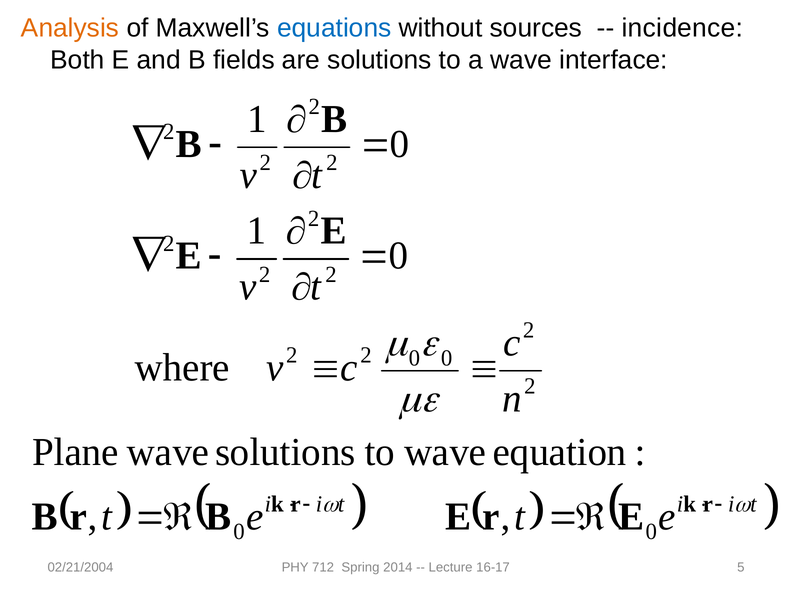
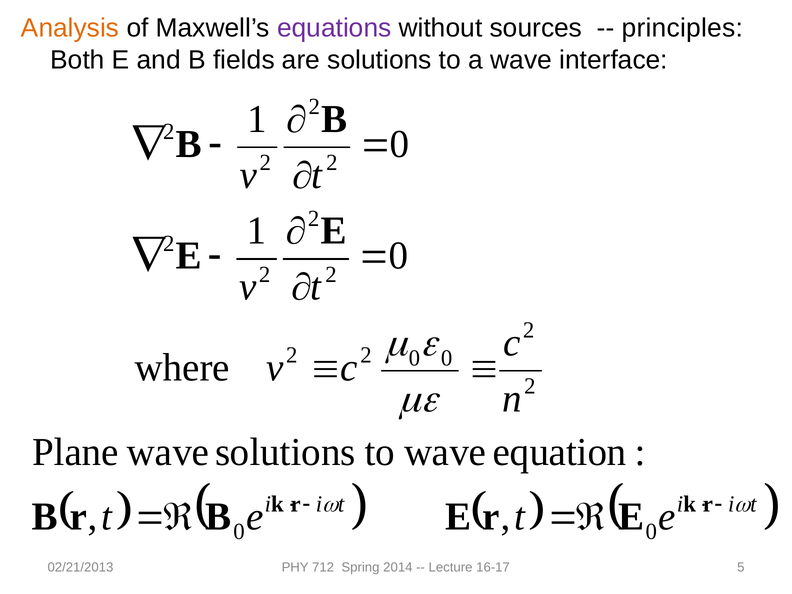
equations colour: blue -> purple (334, 28)
incidence: incidence -> principles (682, 28)
02/21/2004: 02/21/2004 -> 02/21/2013 (80, 567)
